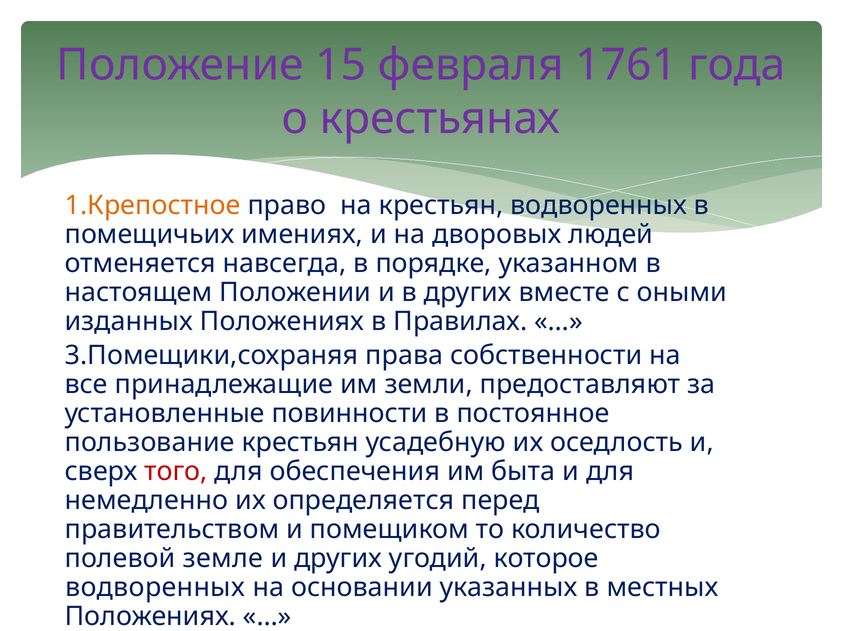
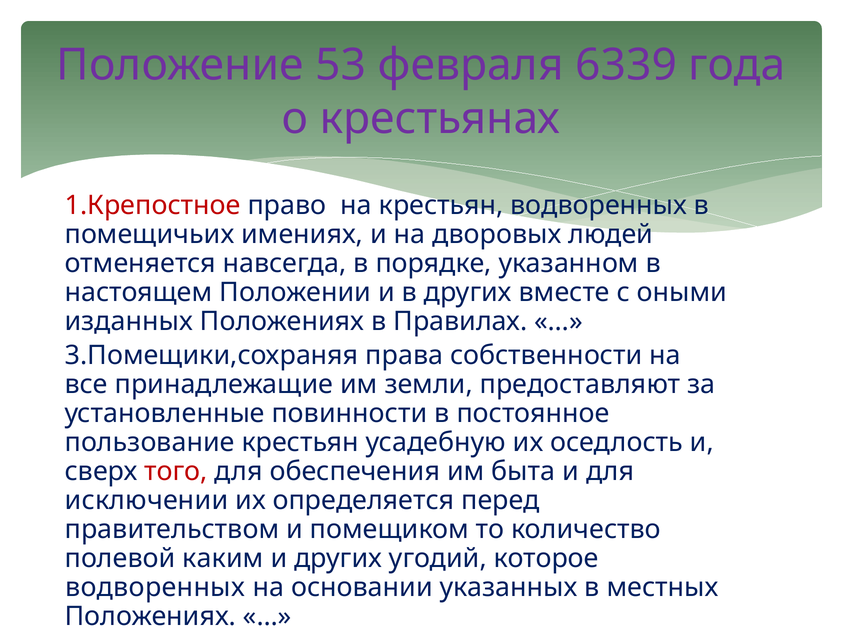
15: 15 -> 53 (341, 65)
1761: 1761 -> 6339 (626, 65)
1.Крепостное colour: orange -> red (153, 205)
немедленно: немедленно -> исключении (146, 501)
земле: земле -> каким (223, 559)
